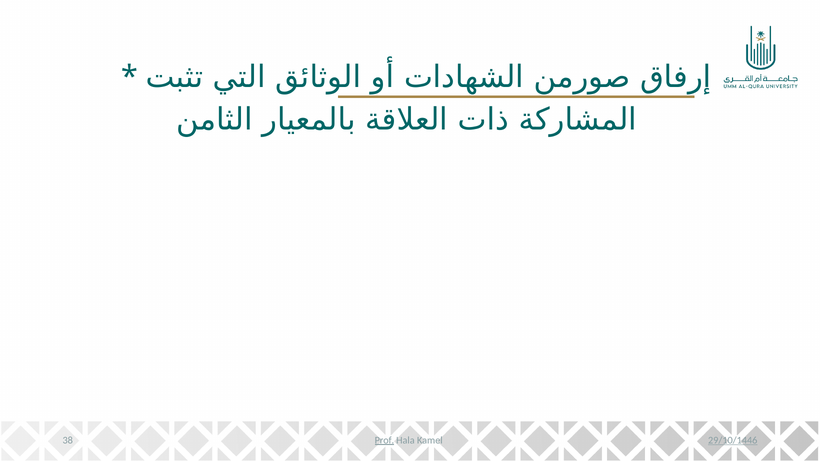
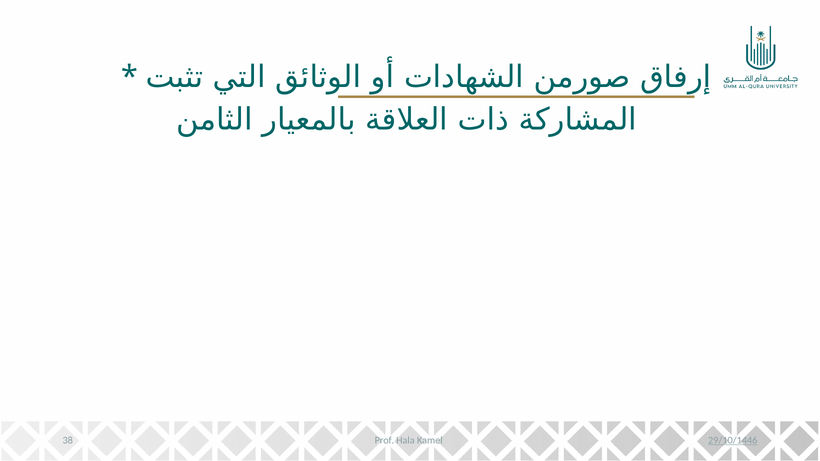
Prof underline: present -> none (384, 440)
